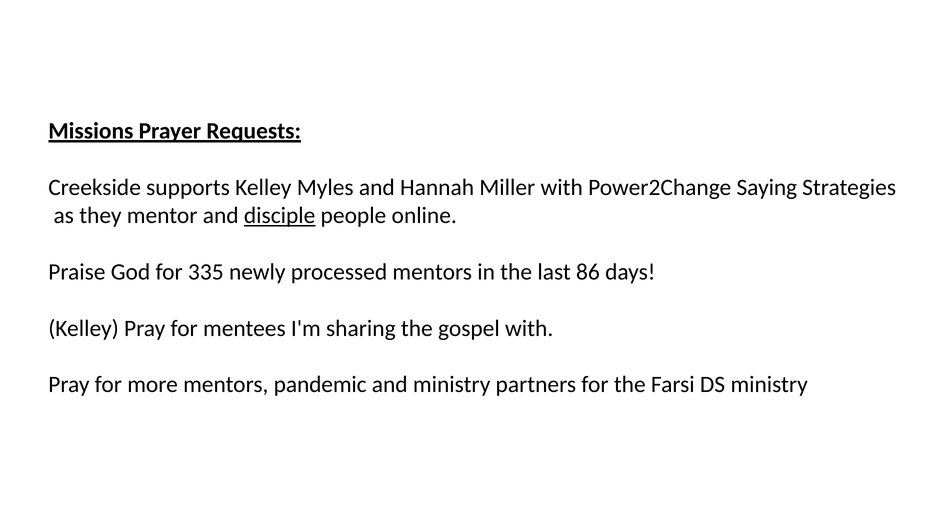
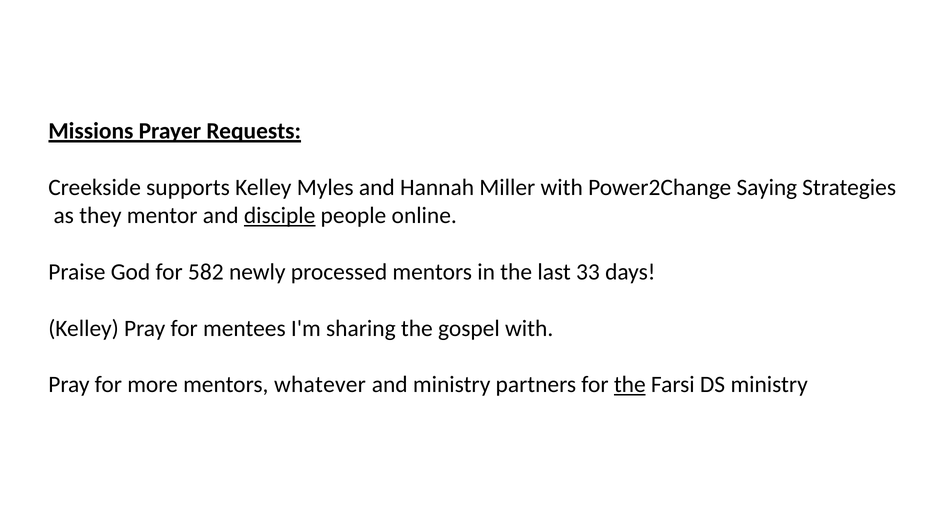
335: 335 -> 582 (206, 272)
86: 86 -> 33 (588, 272)
pandemic: pandemic -> whatever (320, 384)
the underline: none -> present (630, 384)
